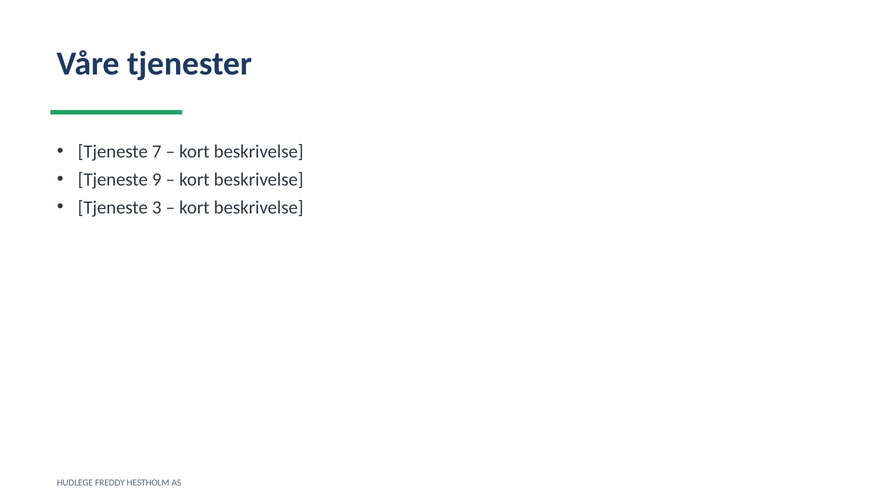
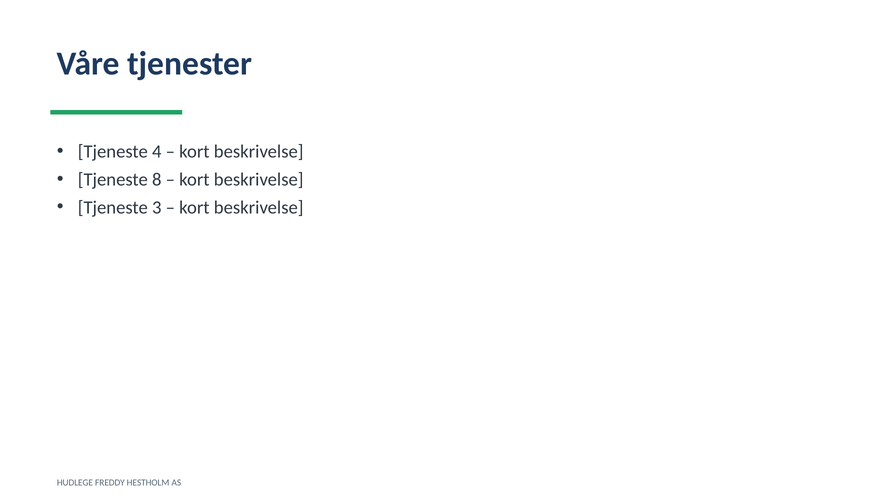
7: 7 -> 4 (157, 151)
9: 9 -> 8 (157, 179)
